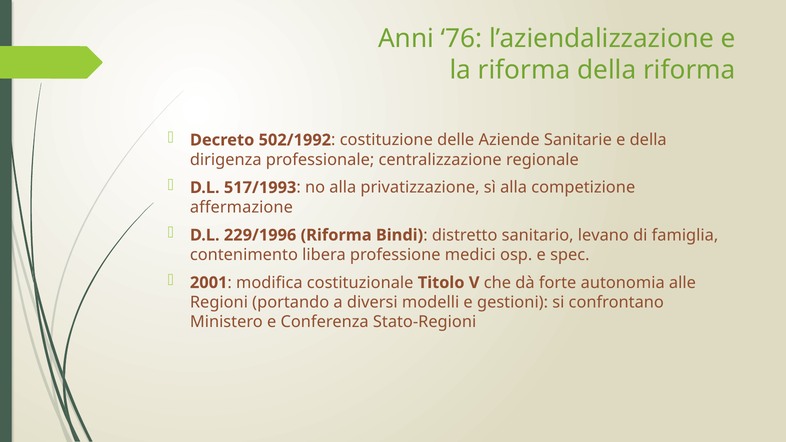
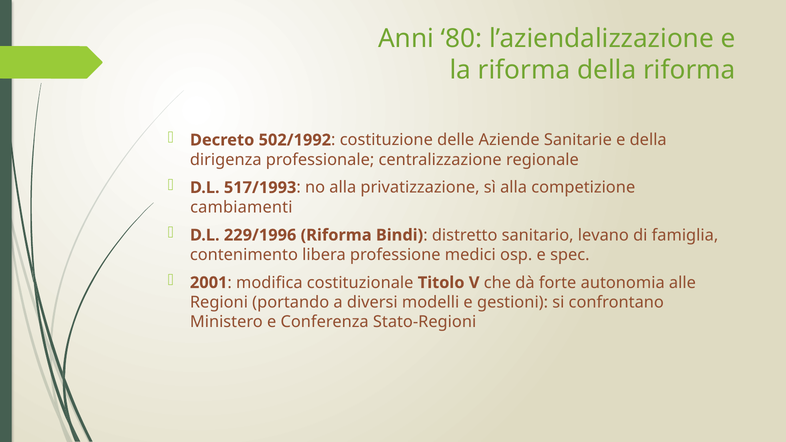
76: 76 -> 80 (462, 38)
affermazione: affermazione -> cambiamenti (241, 207)
